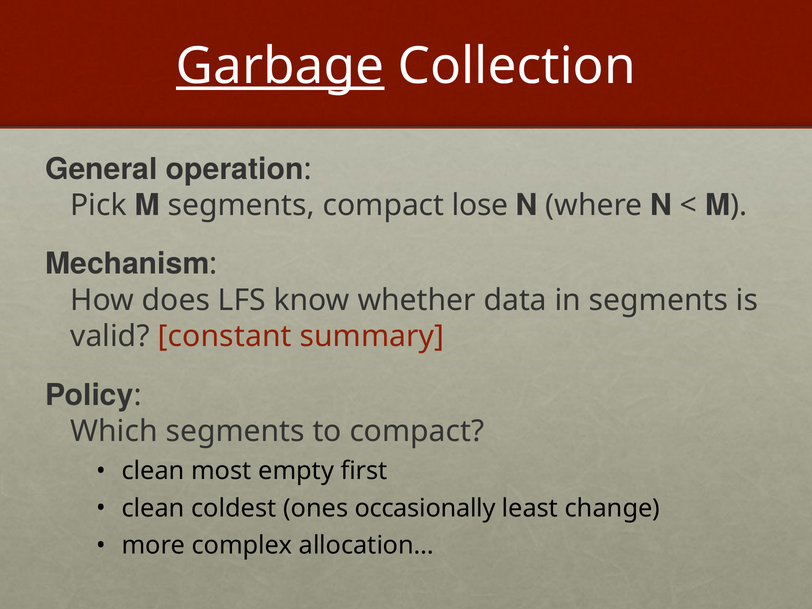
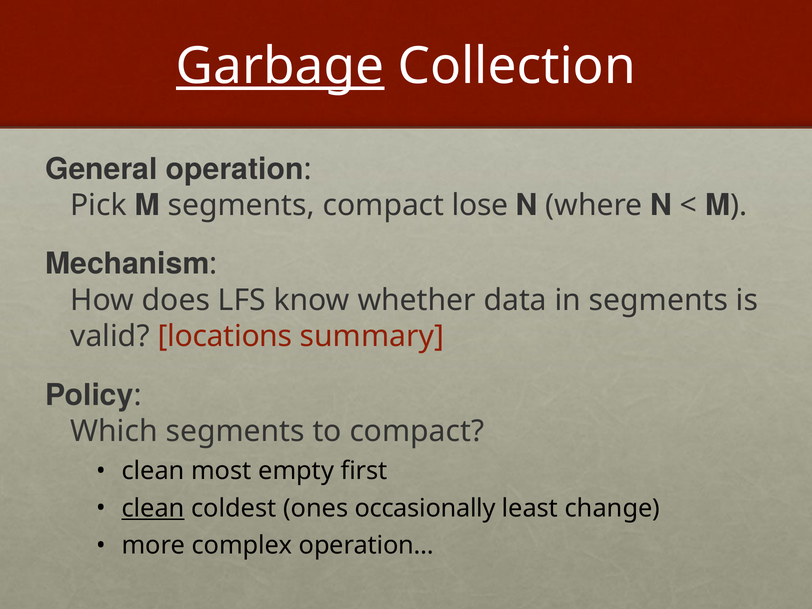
constant: constant -> locations (225, 336)
clean underline: none -> present (153, 508)
allocation…: allocation… -> operation… (366, 546)
